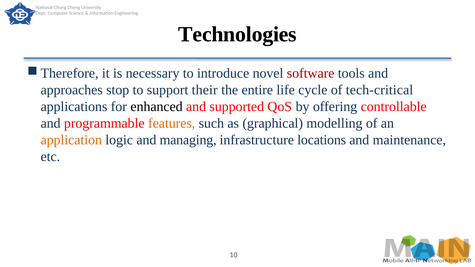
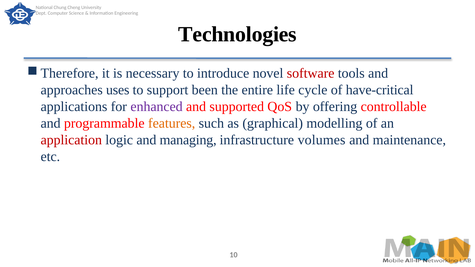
stop: stop -> uses (118, 90)
their: their -> been (205, 90)
tech-critical: tech-critical -> have-critical (380, 90)
enhanced colour: black -> purple (157, 107)
application colour: orange -> red (71, 140)
locations: locations -> volumes (322, 140)
